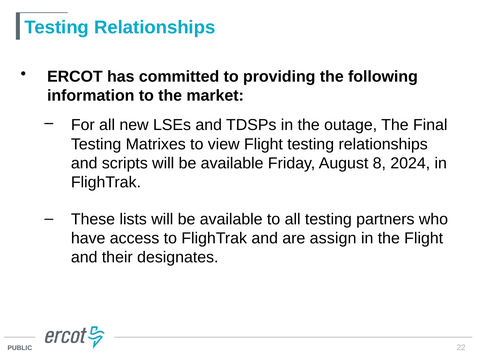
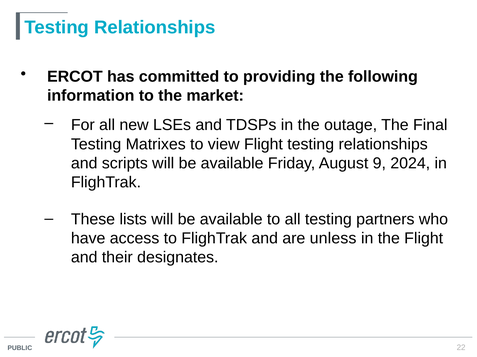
8: 8 -> 9 (379, 164)
assign: assign -> unless (333, 239)
